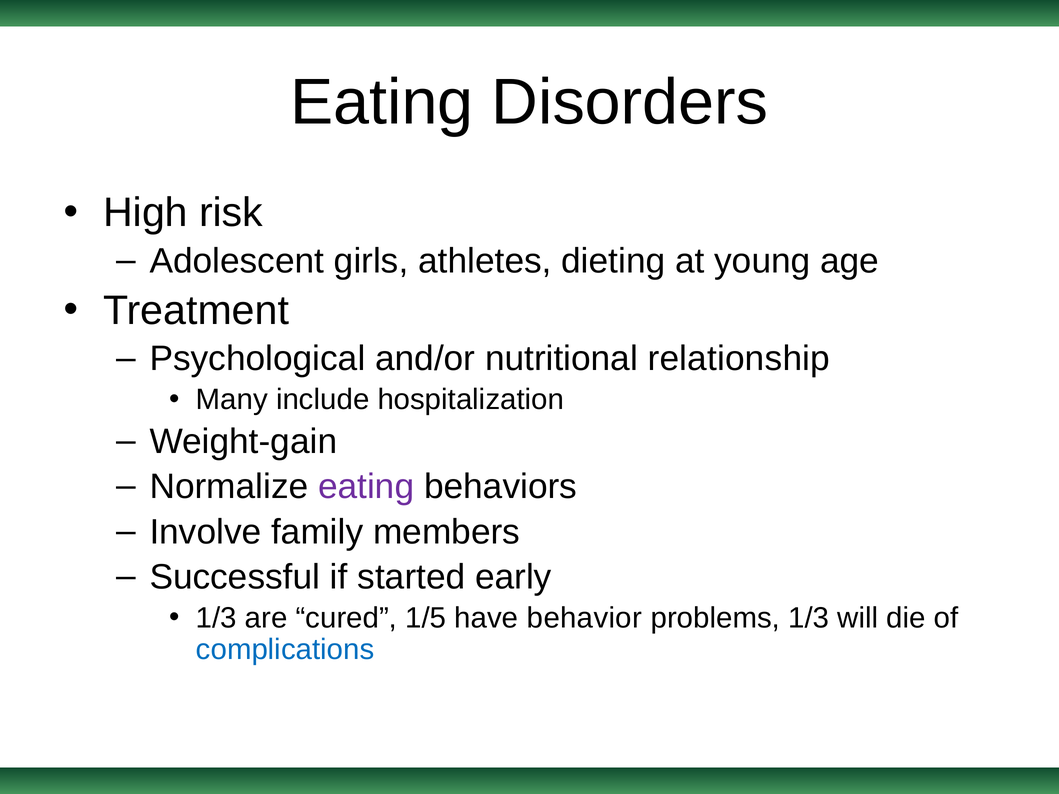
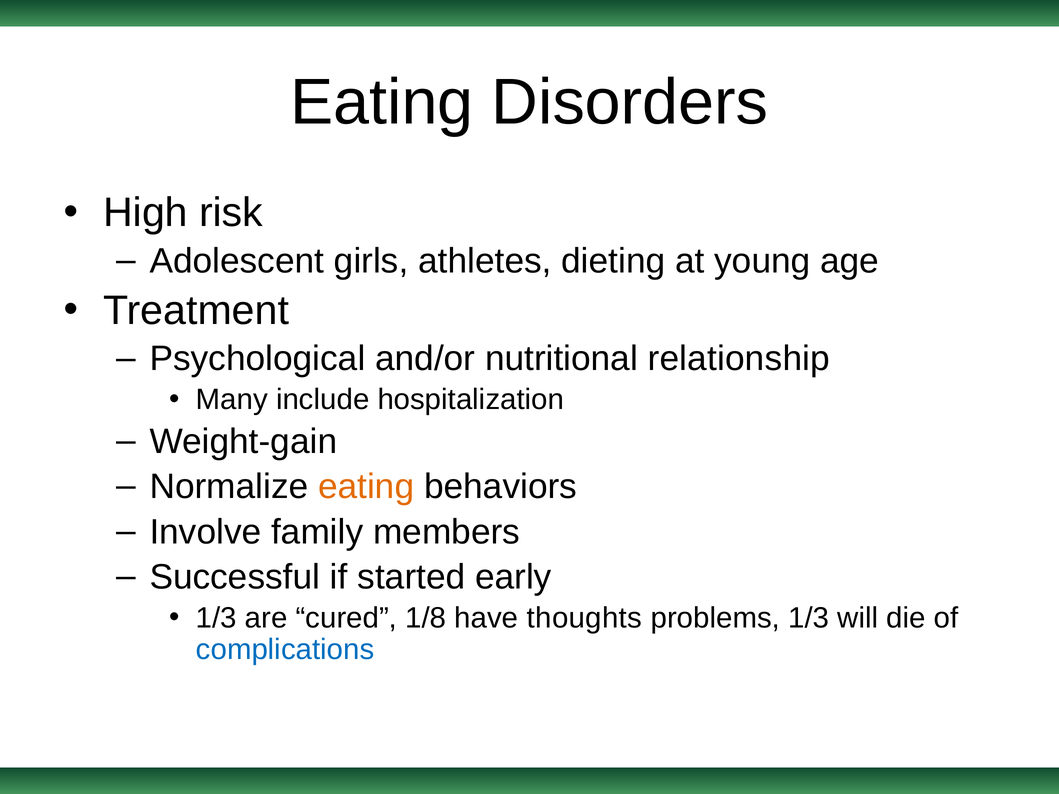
eating colour: purple -> orange (366, 487)
1/5: 1/5 -> 1/8 (426, 618)
behavior: behavior -> thoughts (584, 618)
